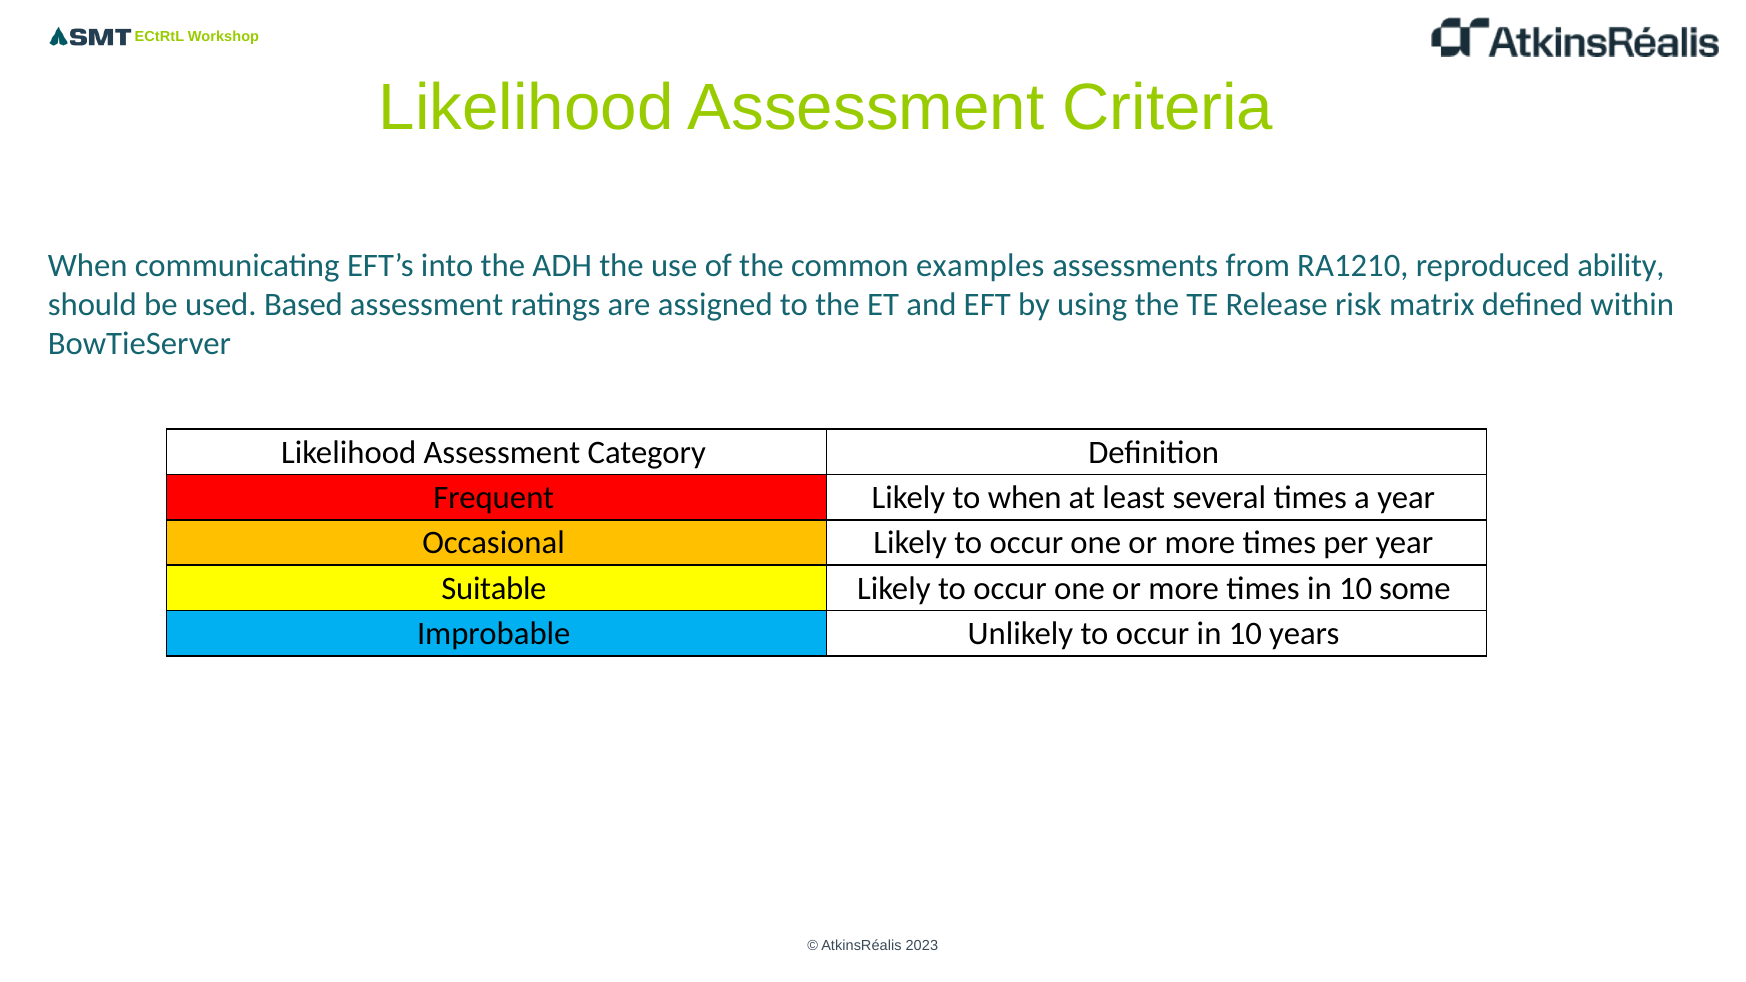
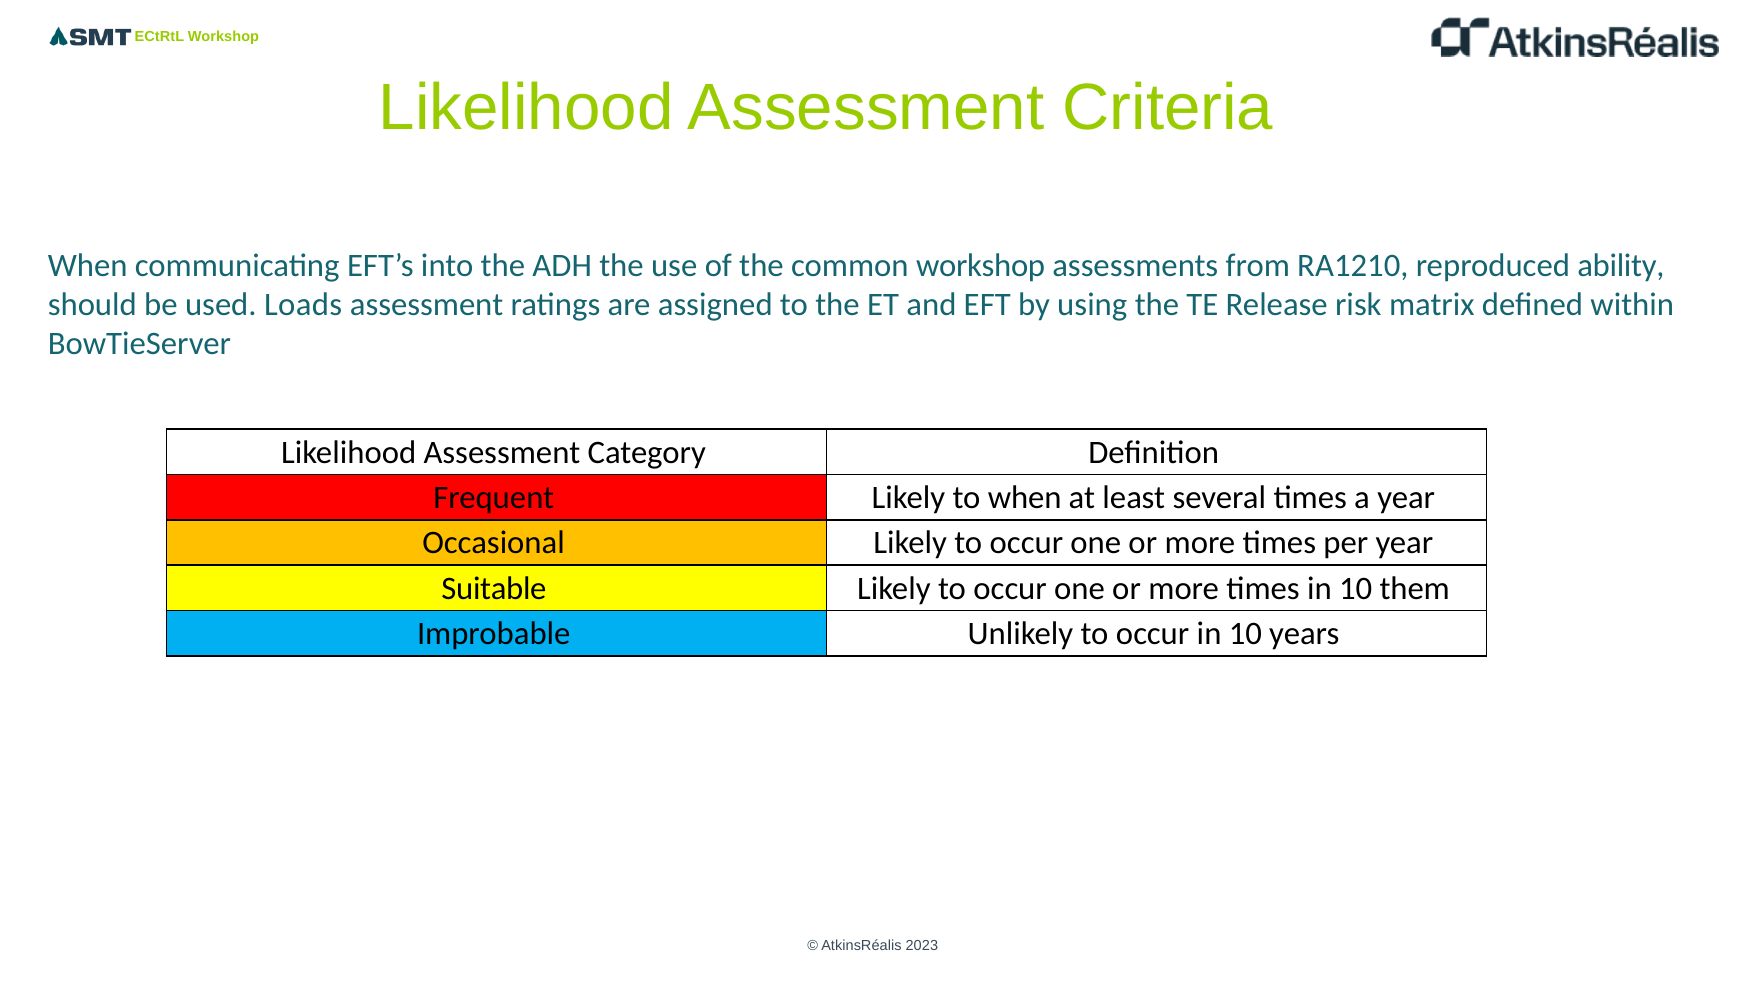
common examples: examples -> workshop (981, 265)
Based: Based -> Loads (303, 305)
some: some -> them (1415, 589)
